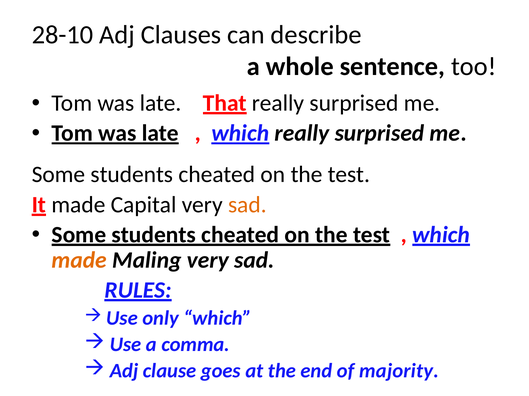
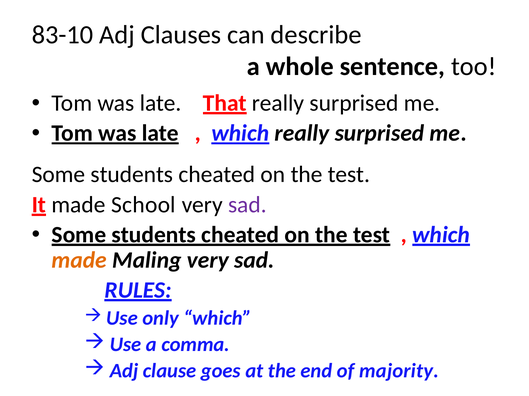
28-10: 28-10 -> 83-10 (63, 35)
Capital: Capital -> School (143, 205)
sad colour: orange -> purple (247, 205)
